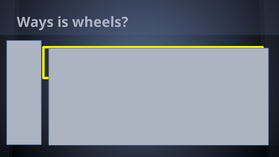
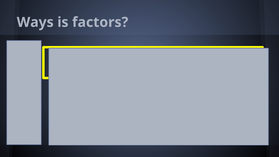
wheels: wheels -> factors (100, 22)
